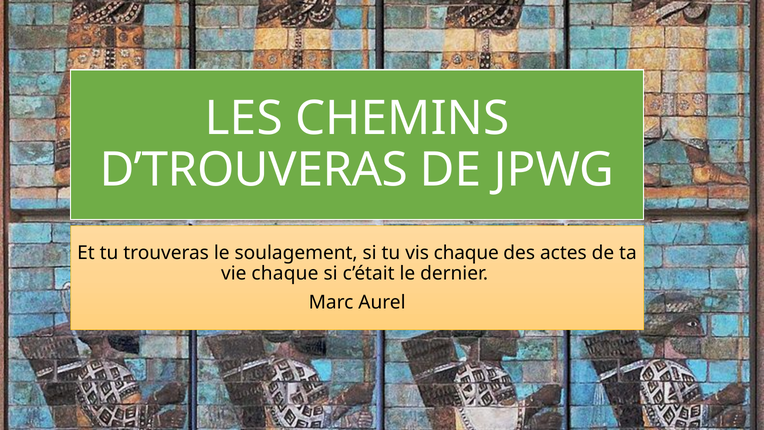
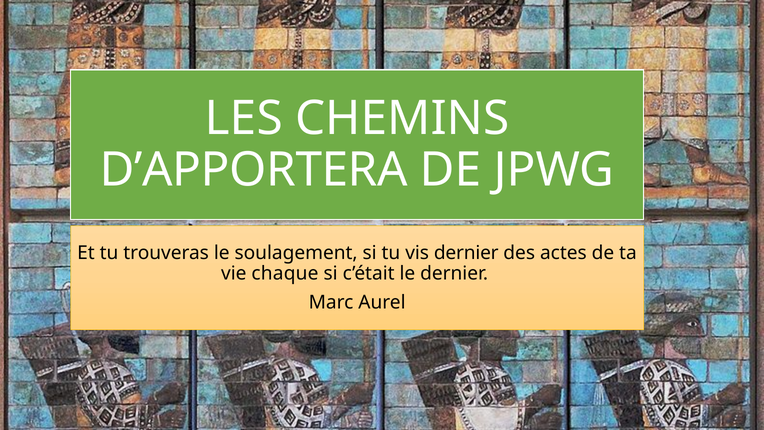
D’TROUVERAS: D’TROUVERAS -> D’APPORTERA (254, 170)
vis chaque: chaque -> dernier (466, 253)
